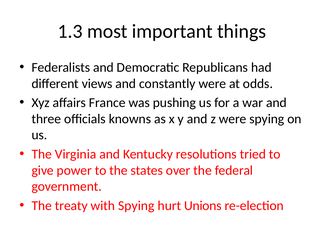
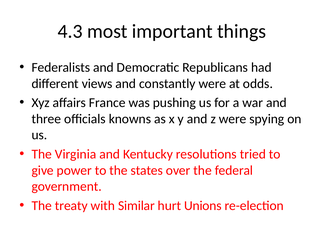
1.3: 1.3 -> 4.3 (70, 31)
with Spying: Spying -> Similar (136, 206)
